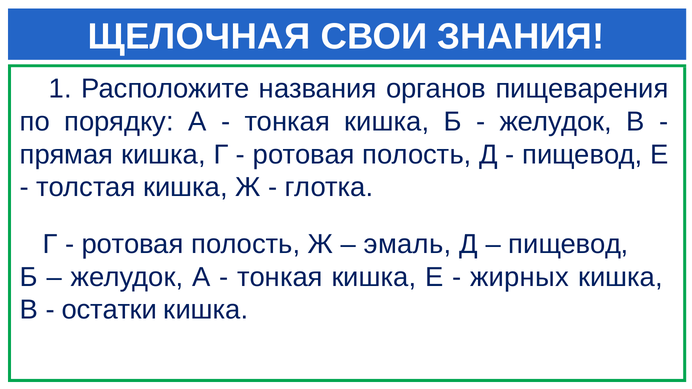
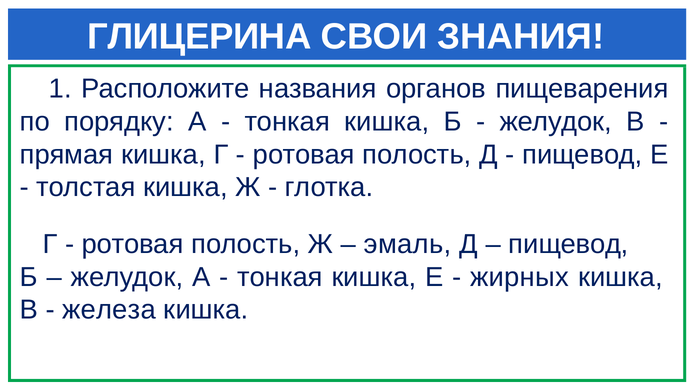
ЩЕЛОЧНАЯ: ЩЕЛОЧНАЯ -> ГЛИЦЕРИНА (199, 37)
остатки: остатки -> железа (109, 310)
